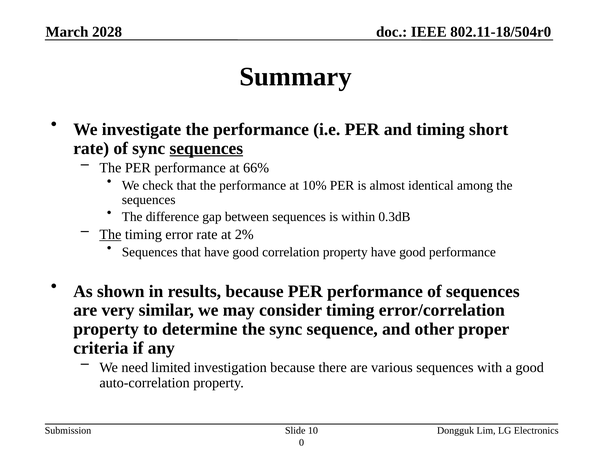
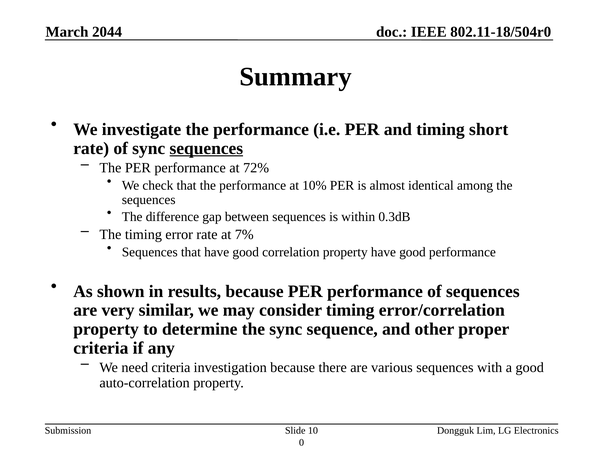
2028: 2028 -> 2044 (107, 32)
66%: 66% -> 72% (256, 168)
The underline: present -> none (110, 234)
2%: 2% -> 7% (244, 234)
need limited: limited -> criteria (171, 367)
